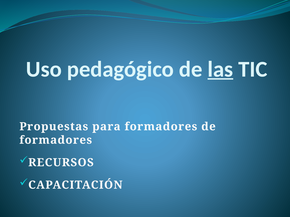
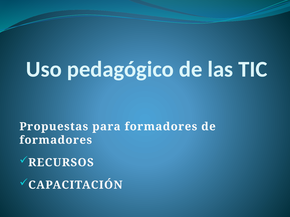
las underline: present -> none (220, 69)
